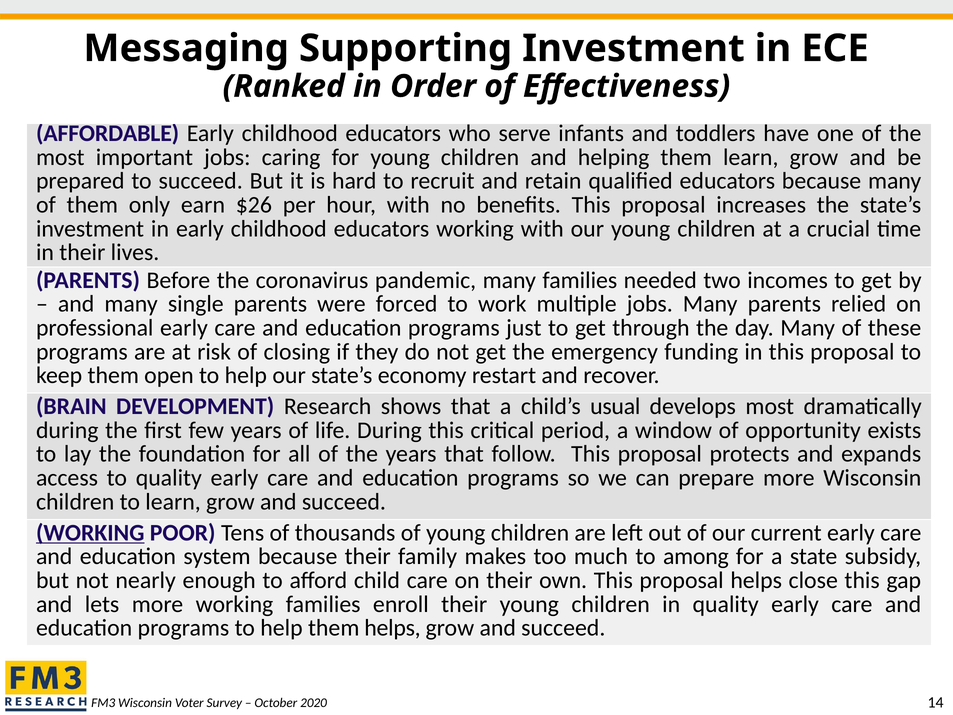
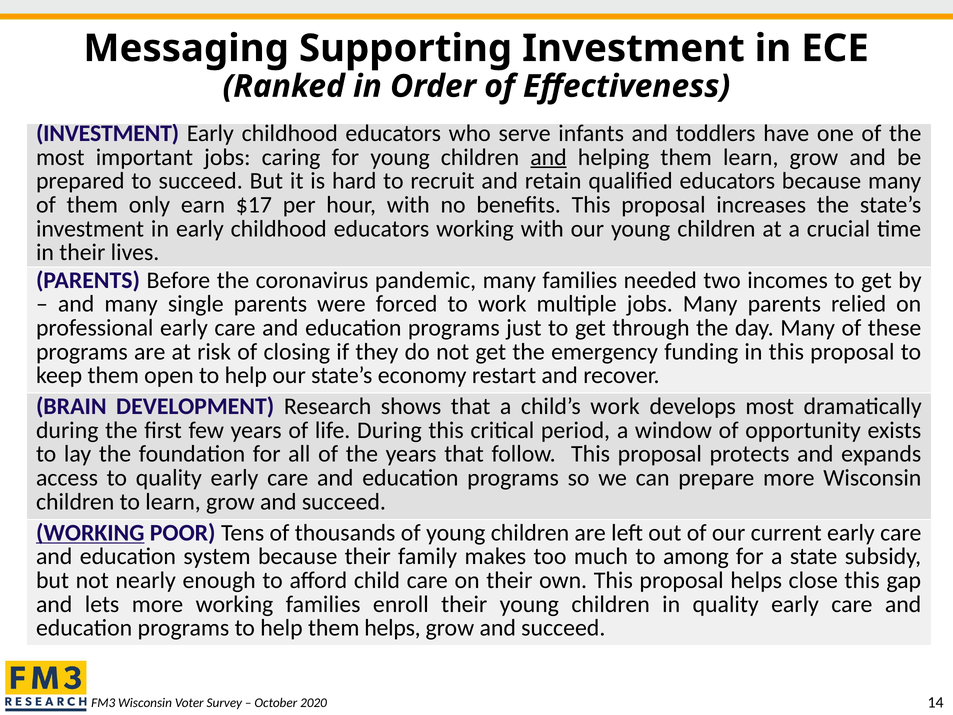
AFFORDABLE: AFFORDABLE -> INVESTMENT (108, 133)
and underline: none -> present (549, 157)
$26: $26 -> $17 (254, 205)
child’s usual: usual -> work (615, 406)
